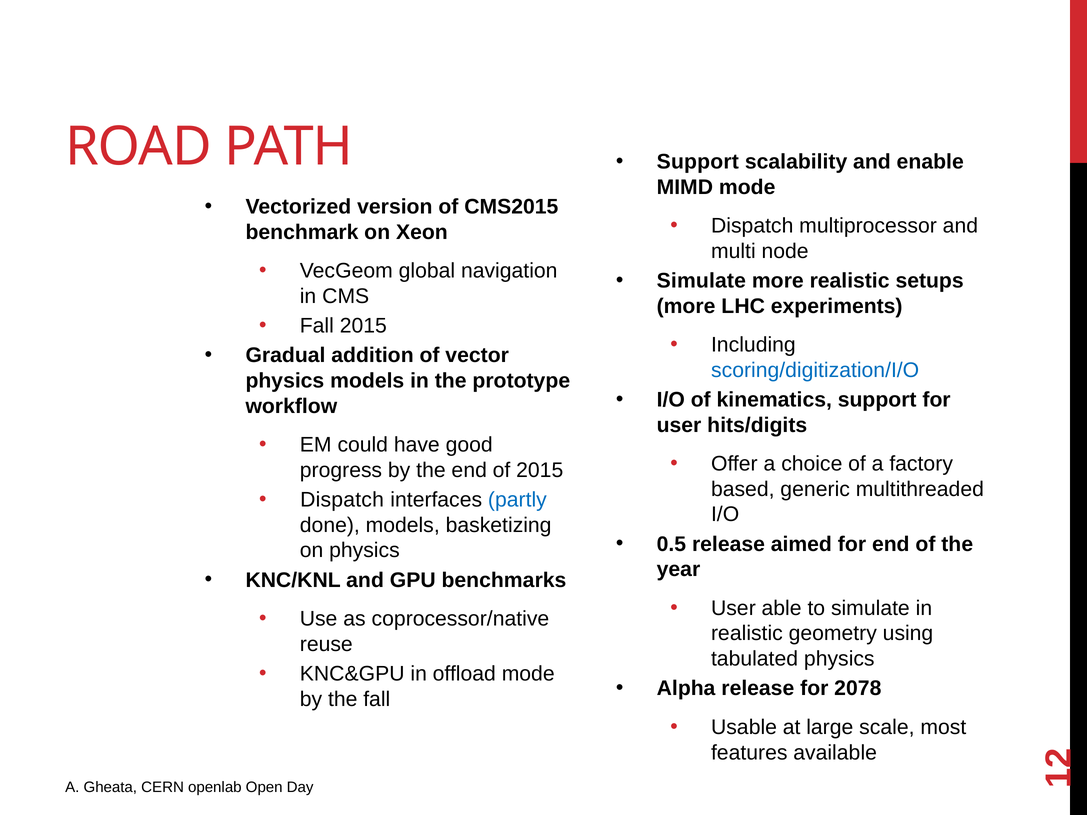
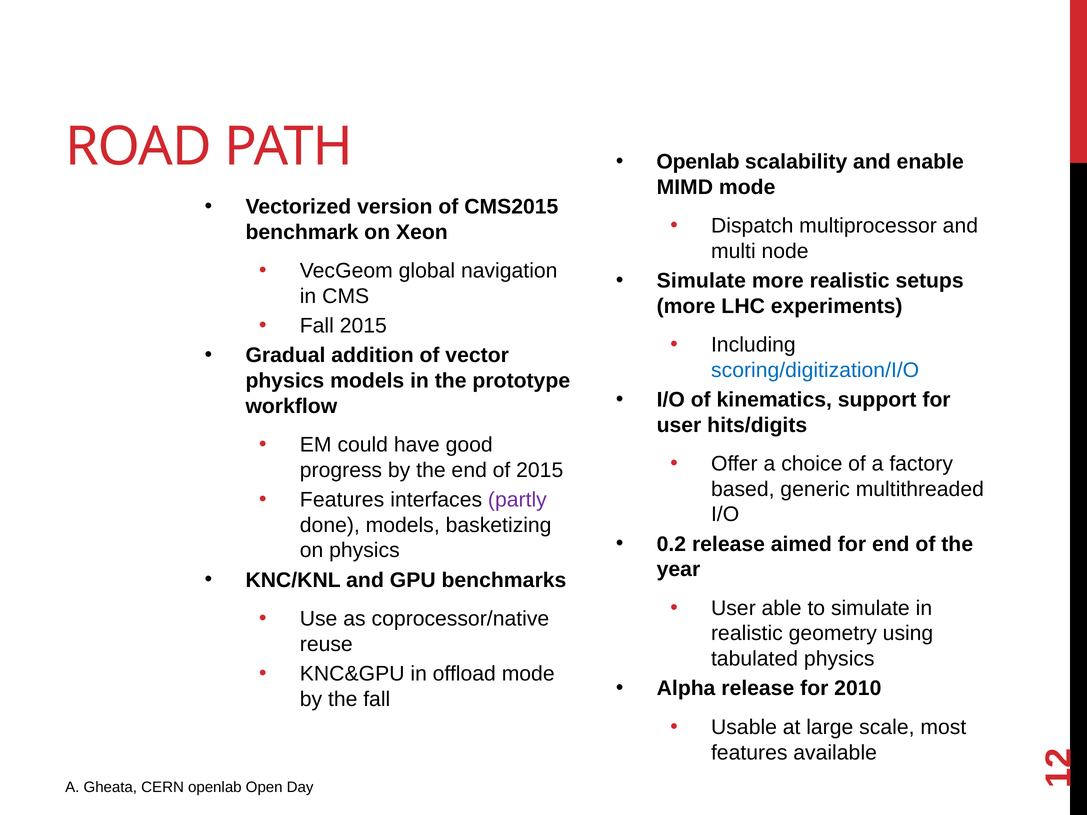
Support: Support -> Openlab (698, 162)
Dispatch: Dispatch -> Features (342, 500)
partly colour: blue -> purple (517, 500)
0.5: 0.5 -> 0.2 (671, 544)
2078: 2078 -> 2010 (858, 689)
